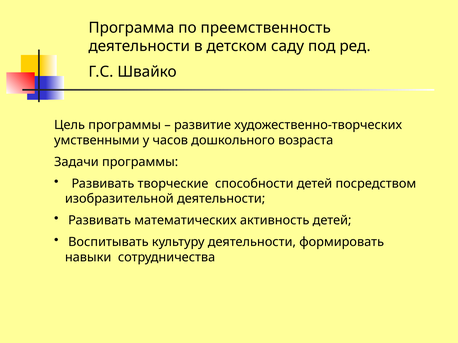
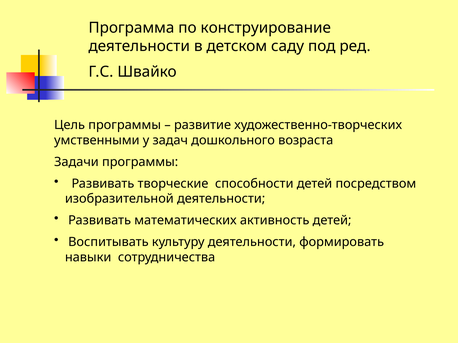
преемственность: преемственность -> конструирование (266, 28)
часов: часов -> задач (170, 141)
